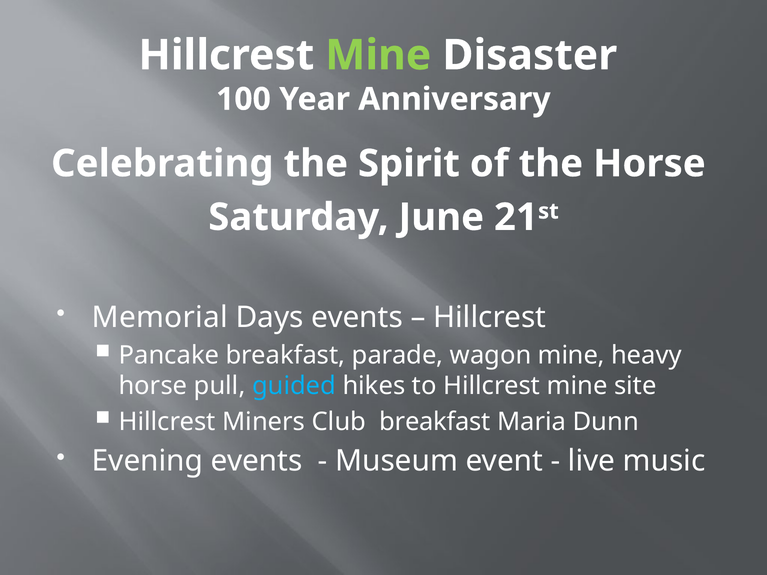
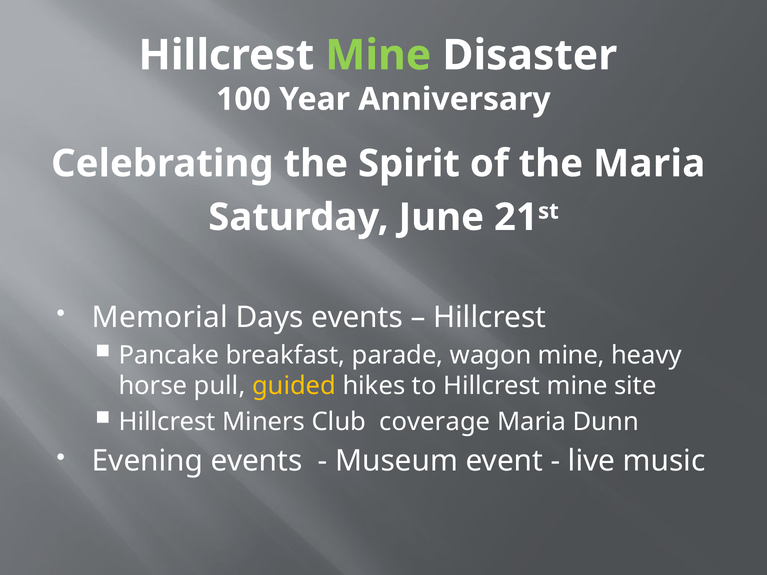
the Horse: Horse -> Maria (649, 164)
guided colour: light blue -> yellow (294, 386)
Club breakfast: breakfast -> coverage (435, 422)
